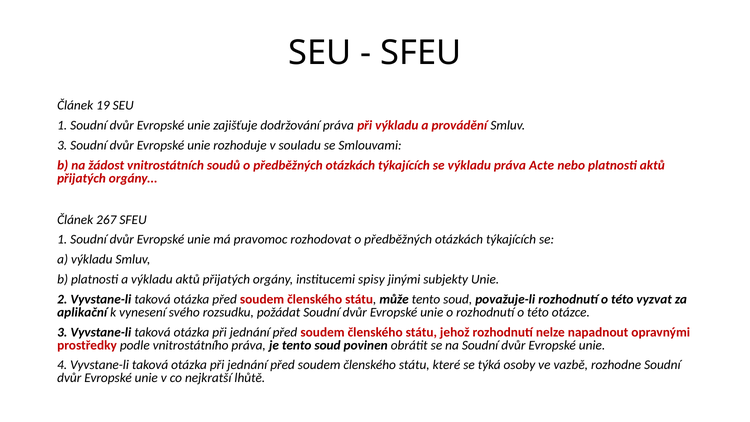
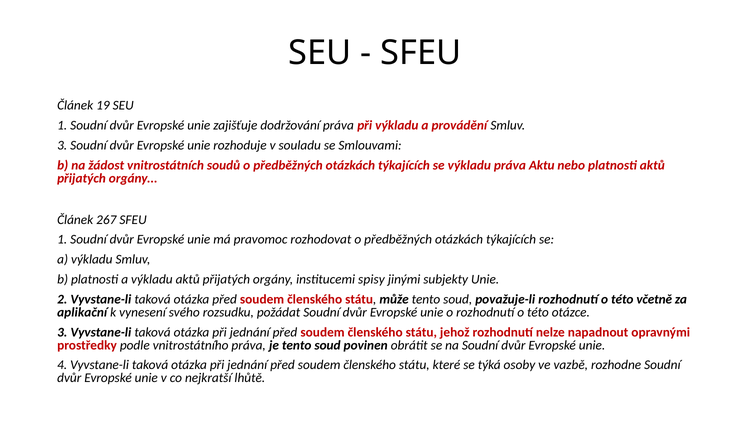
Acte: Acte -> Aktu (542, 165)
vyzvat: vyzvat -> včetně (654, 299)
